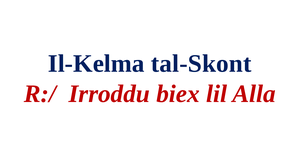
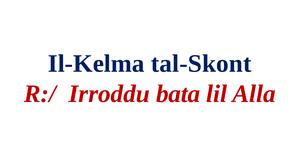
biex: biex -> bata (178, 94)
